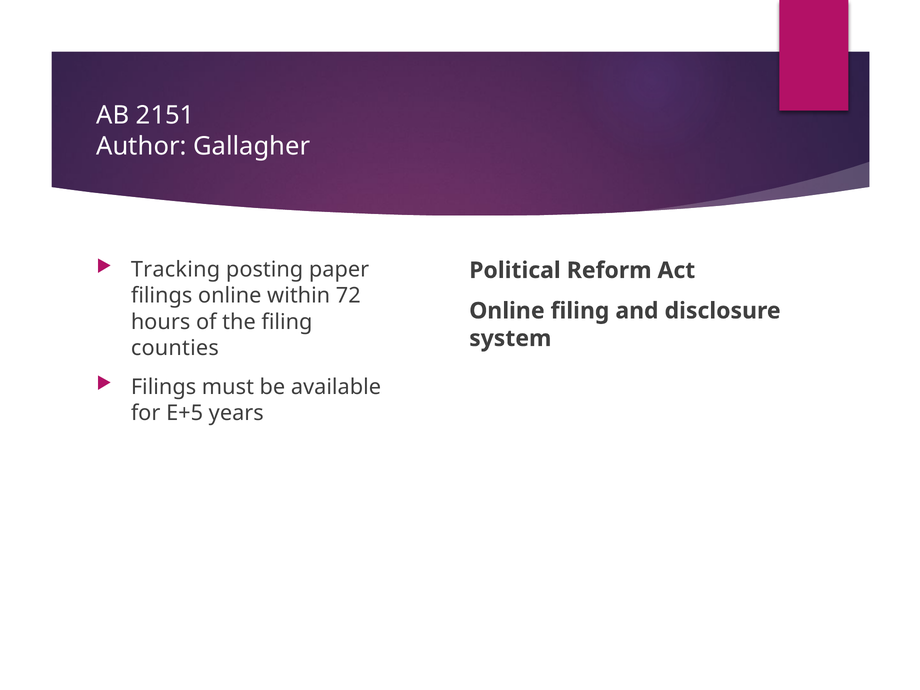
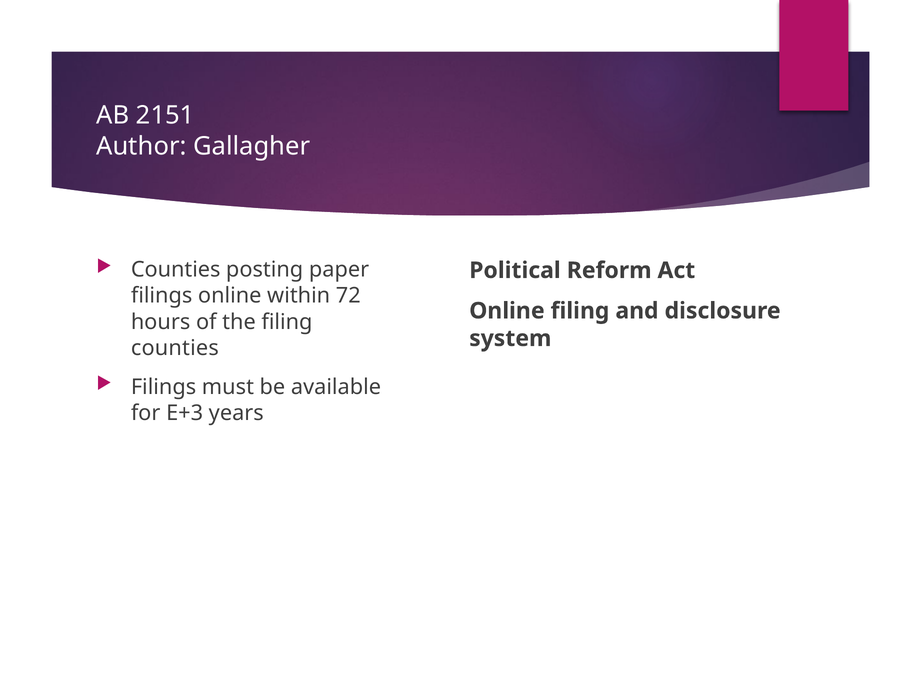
Tracking: Tracking -> Counties (176, 270)
E+5: E+5 -> E+3 (185, 413)
